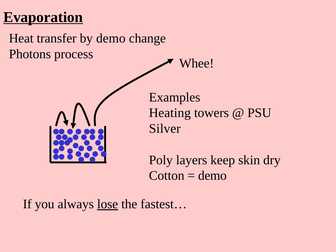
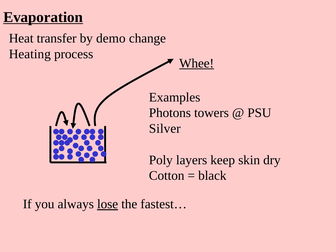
Photons: Photons -> Heating (30, 54)
Whee underline: none -> present (197, 63)
Heating: Heating -> Photons (170, 113)
demo: demo -> black (212, 176)
